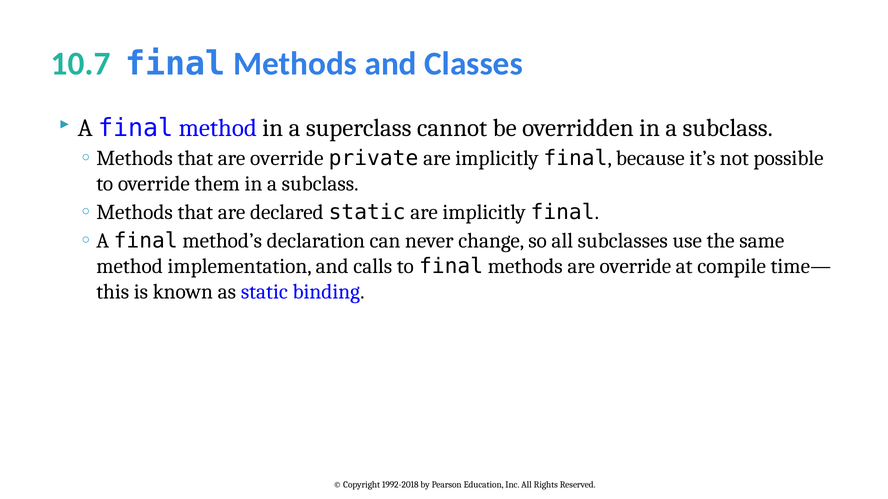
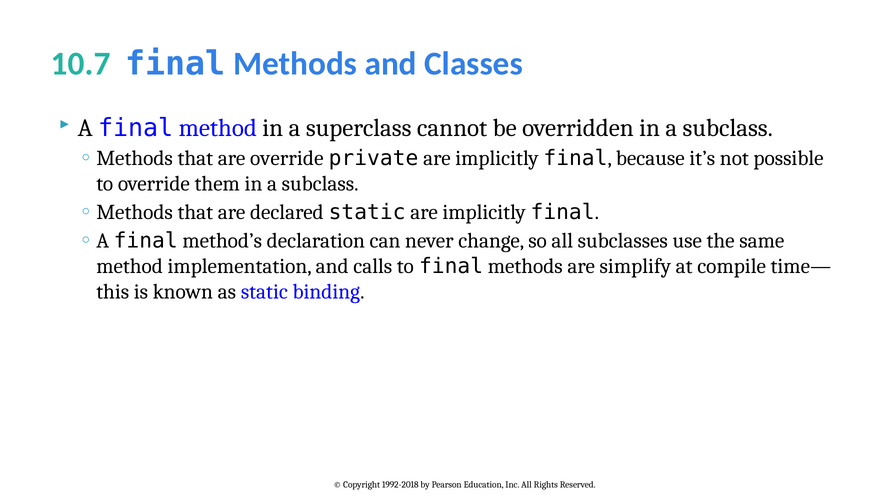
methods are override: override -> simplify (635, 267)
